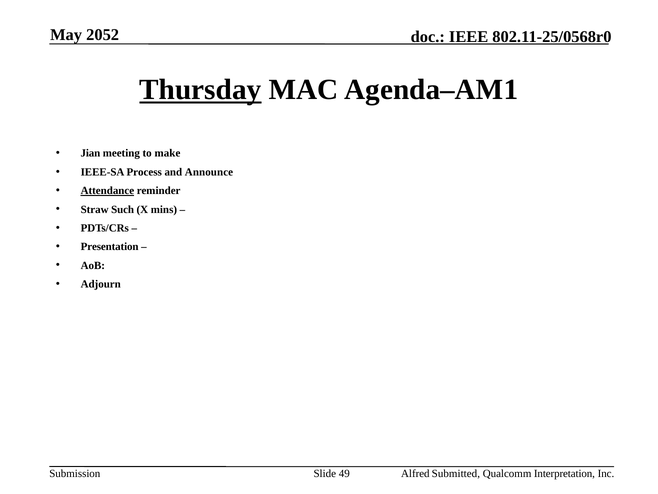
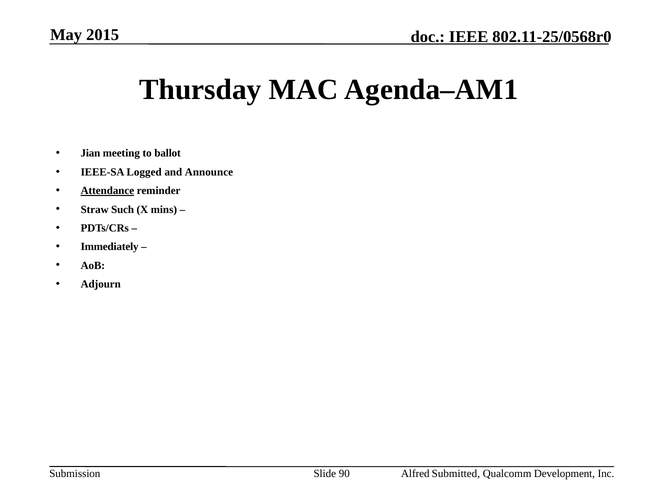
2052: 2052 -> 2015 (103, 35)
Thursday underline: present -> none (200, 90)
make: make -> ballot (168, 153)
Process: Process -> Logged (144, 172)
Presentation: Presentation -> Immediately (110, 246)
49: 49 -> 90 (344, 473)
Interpretation: Interpretation -> Development (564, 473)
